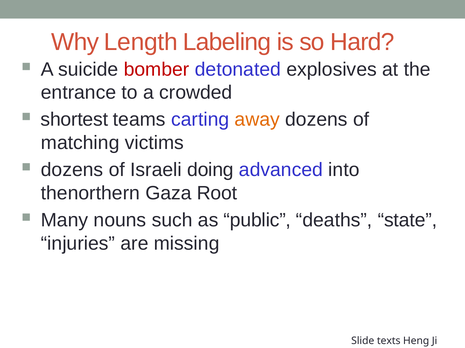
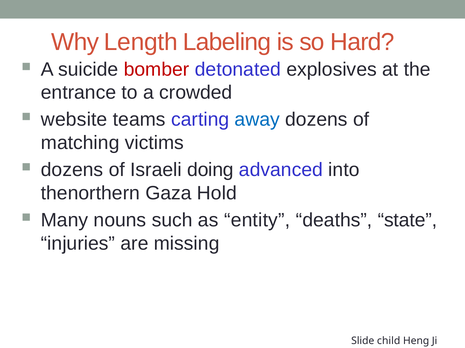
shortest: shortest -> website (74, 120)
away colour: orange -> blue (257, 120)
Root: Root -> Hold (217, 194)
public: public -> entity (257, 221)
texts: texts -> child (389, 341)
